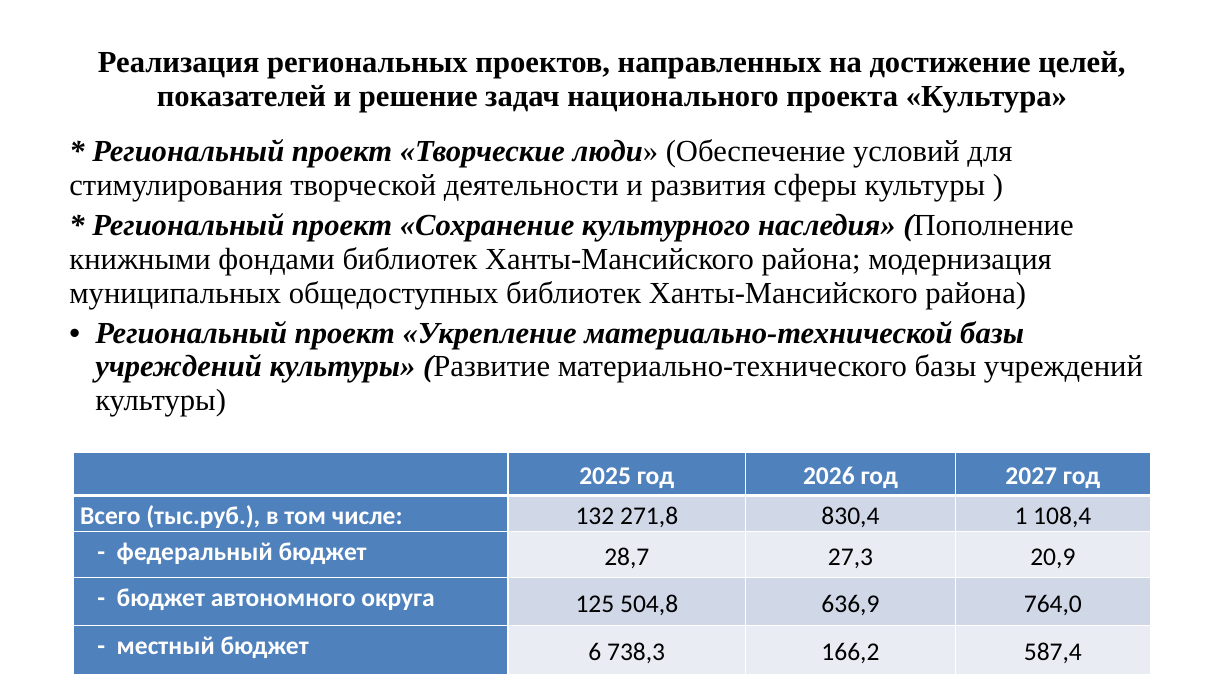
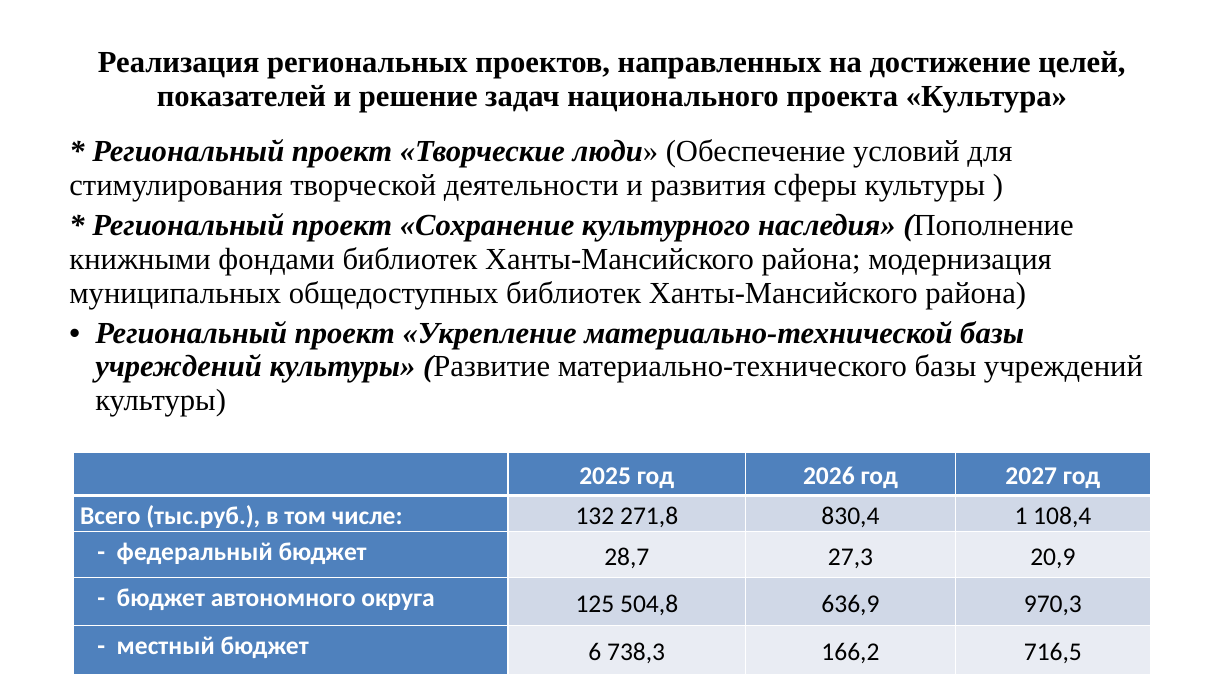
764,0: 764,0 -> 970,3 (1053, 604)
587,4: 587,4 -> 716,5 (1053, 653)
